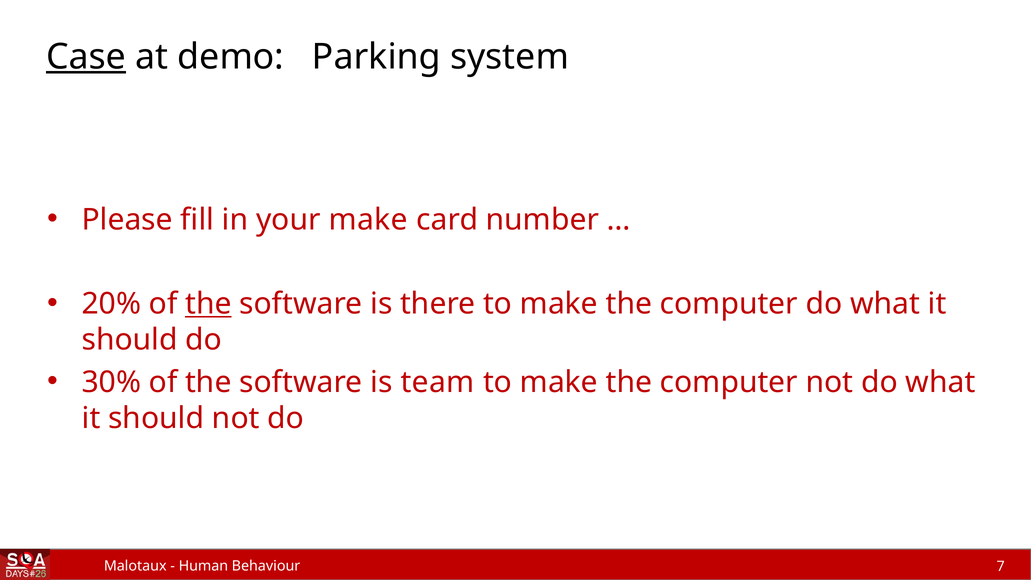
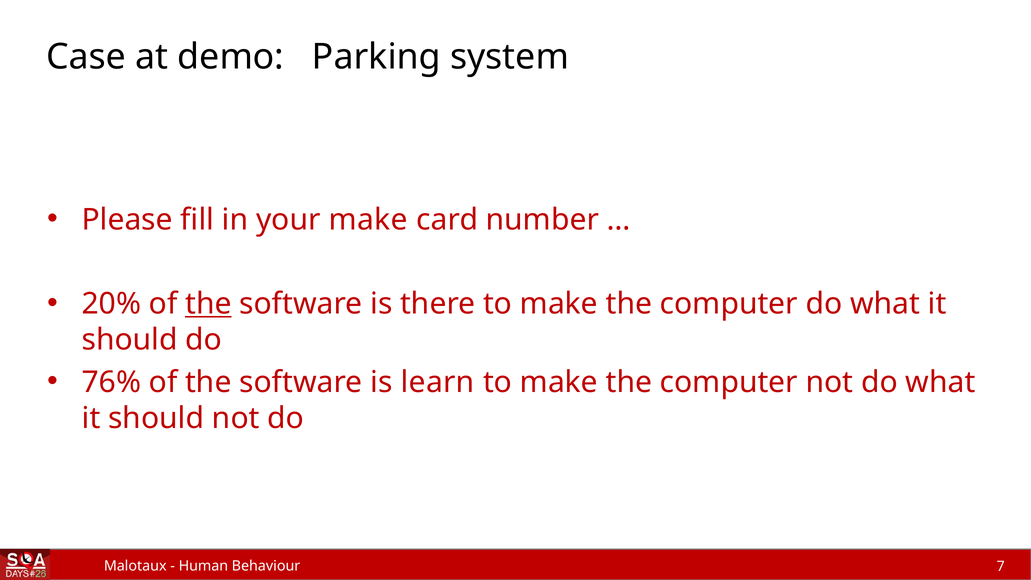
Case underline: present -> none (86, 57)
30%: 30% -> 76% (111, 382)
team: team -> learn (438, 382)
